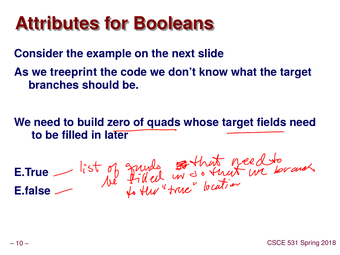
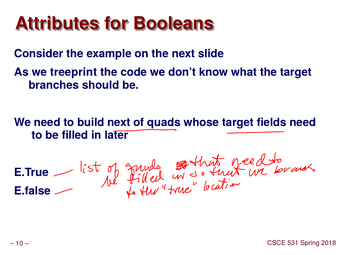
build zero: zero -> next (119, 122)
